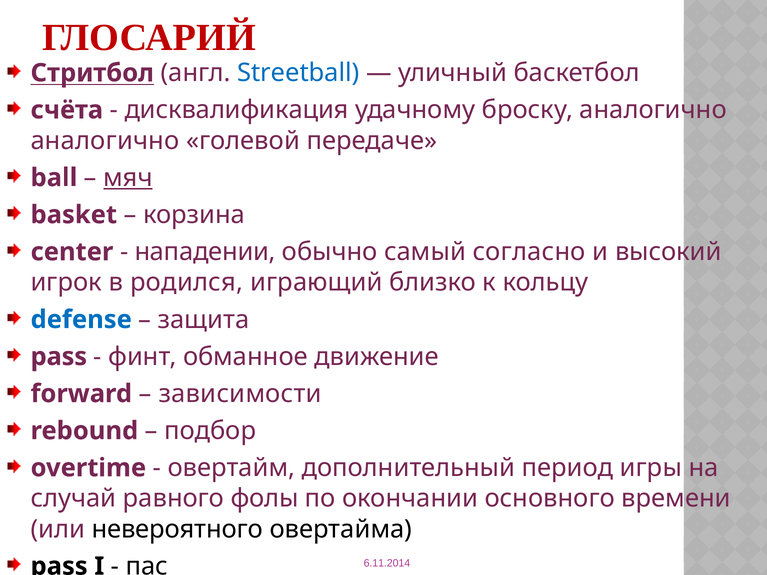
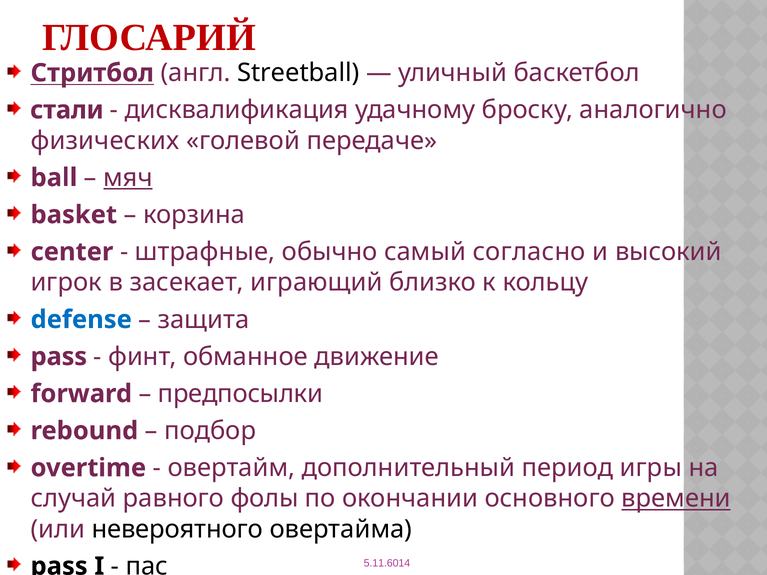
Streetball colour: blue -> black (298, 73)
счёта: счёта -> стали (67, 110)
аналогично: аналогично -> физических (105, 141)
нападении: нападении -> штрафные (205, 252)
родился: родился -> засекает (187, 283)
зависимости: зависимости -> предпосылки (240, 394)
времени underline: none -> present (676, 499)
6.11.2014: 6.11.2014 -> 5.11.6014 (387, 563)
